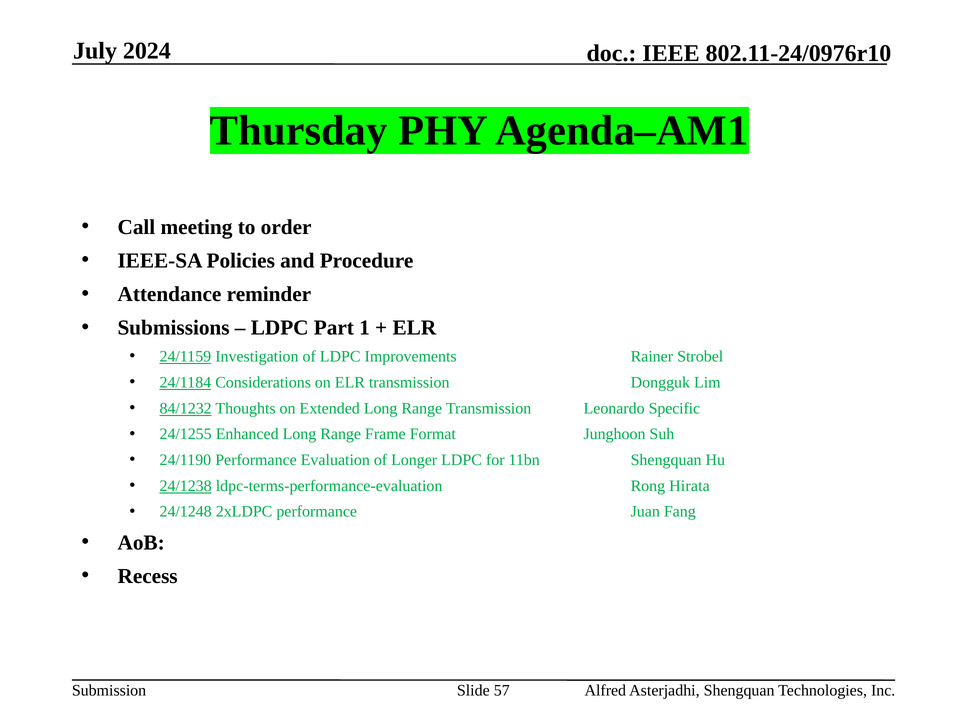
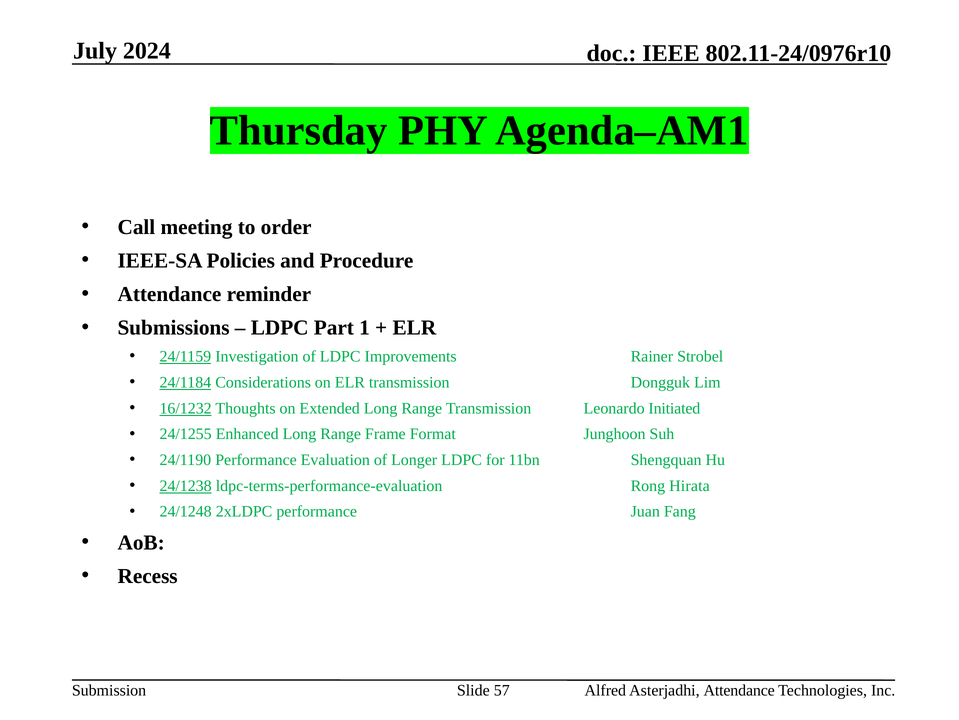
84/1232: 84/1232 -> 16/1232 (186, 408)
Specific: Specific -> Initiated (674, 408)
Asterjadhi Shengquan: Shengquan -> Attendance (739, 690)
